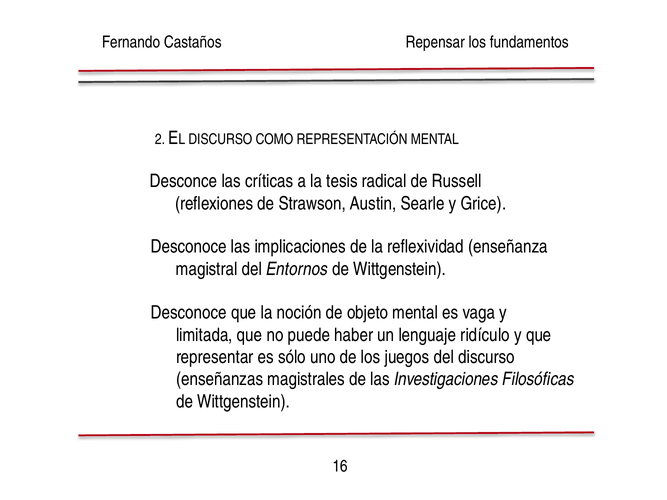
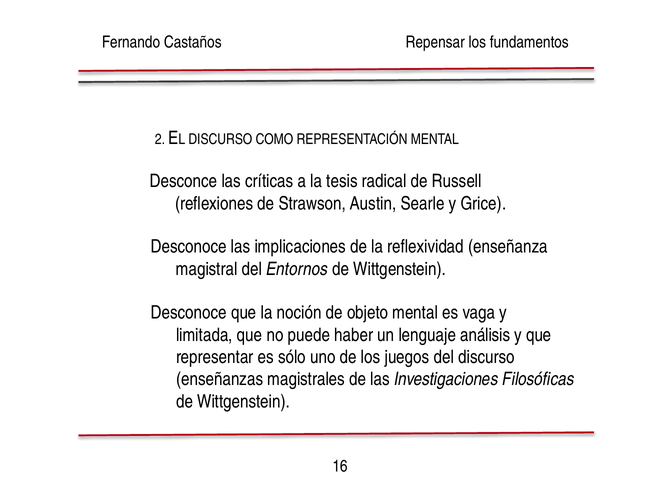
ridículo: ridículo -> análisis (485, 335)
